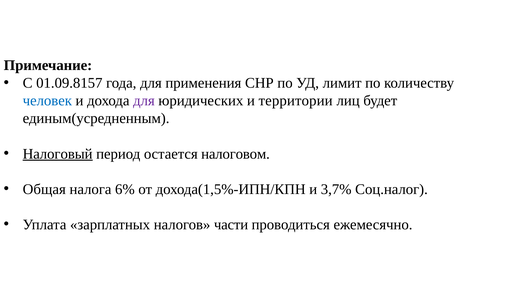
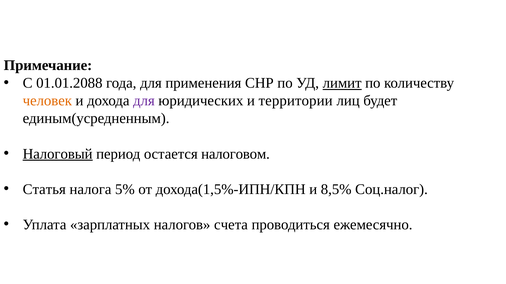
01.09.8157: 01.09.8157 -> 01.01.2088 (69, 83)
лимит underline: none -> present (342, 83)
человек colour: blue -> orange (47, 101)
Общая: Общая -> Статья (44, 190)
6%: 6% -> 5% (125, 190)
3,7%: 3,7% -> 8,5% (336, 190)
части: части -> счета (231, 225)
